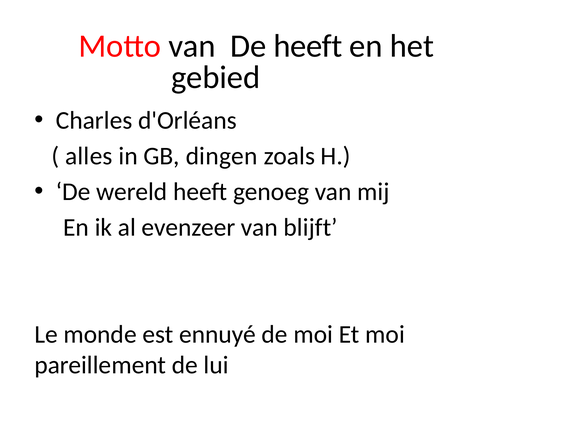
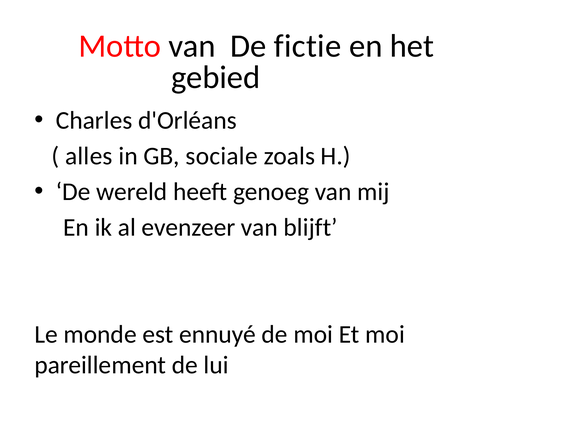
De heeft: heeft -> fictie (308, 46)
dingen: dingen -> sociale (222, 156)
